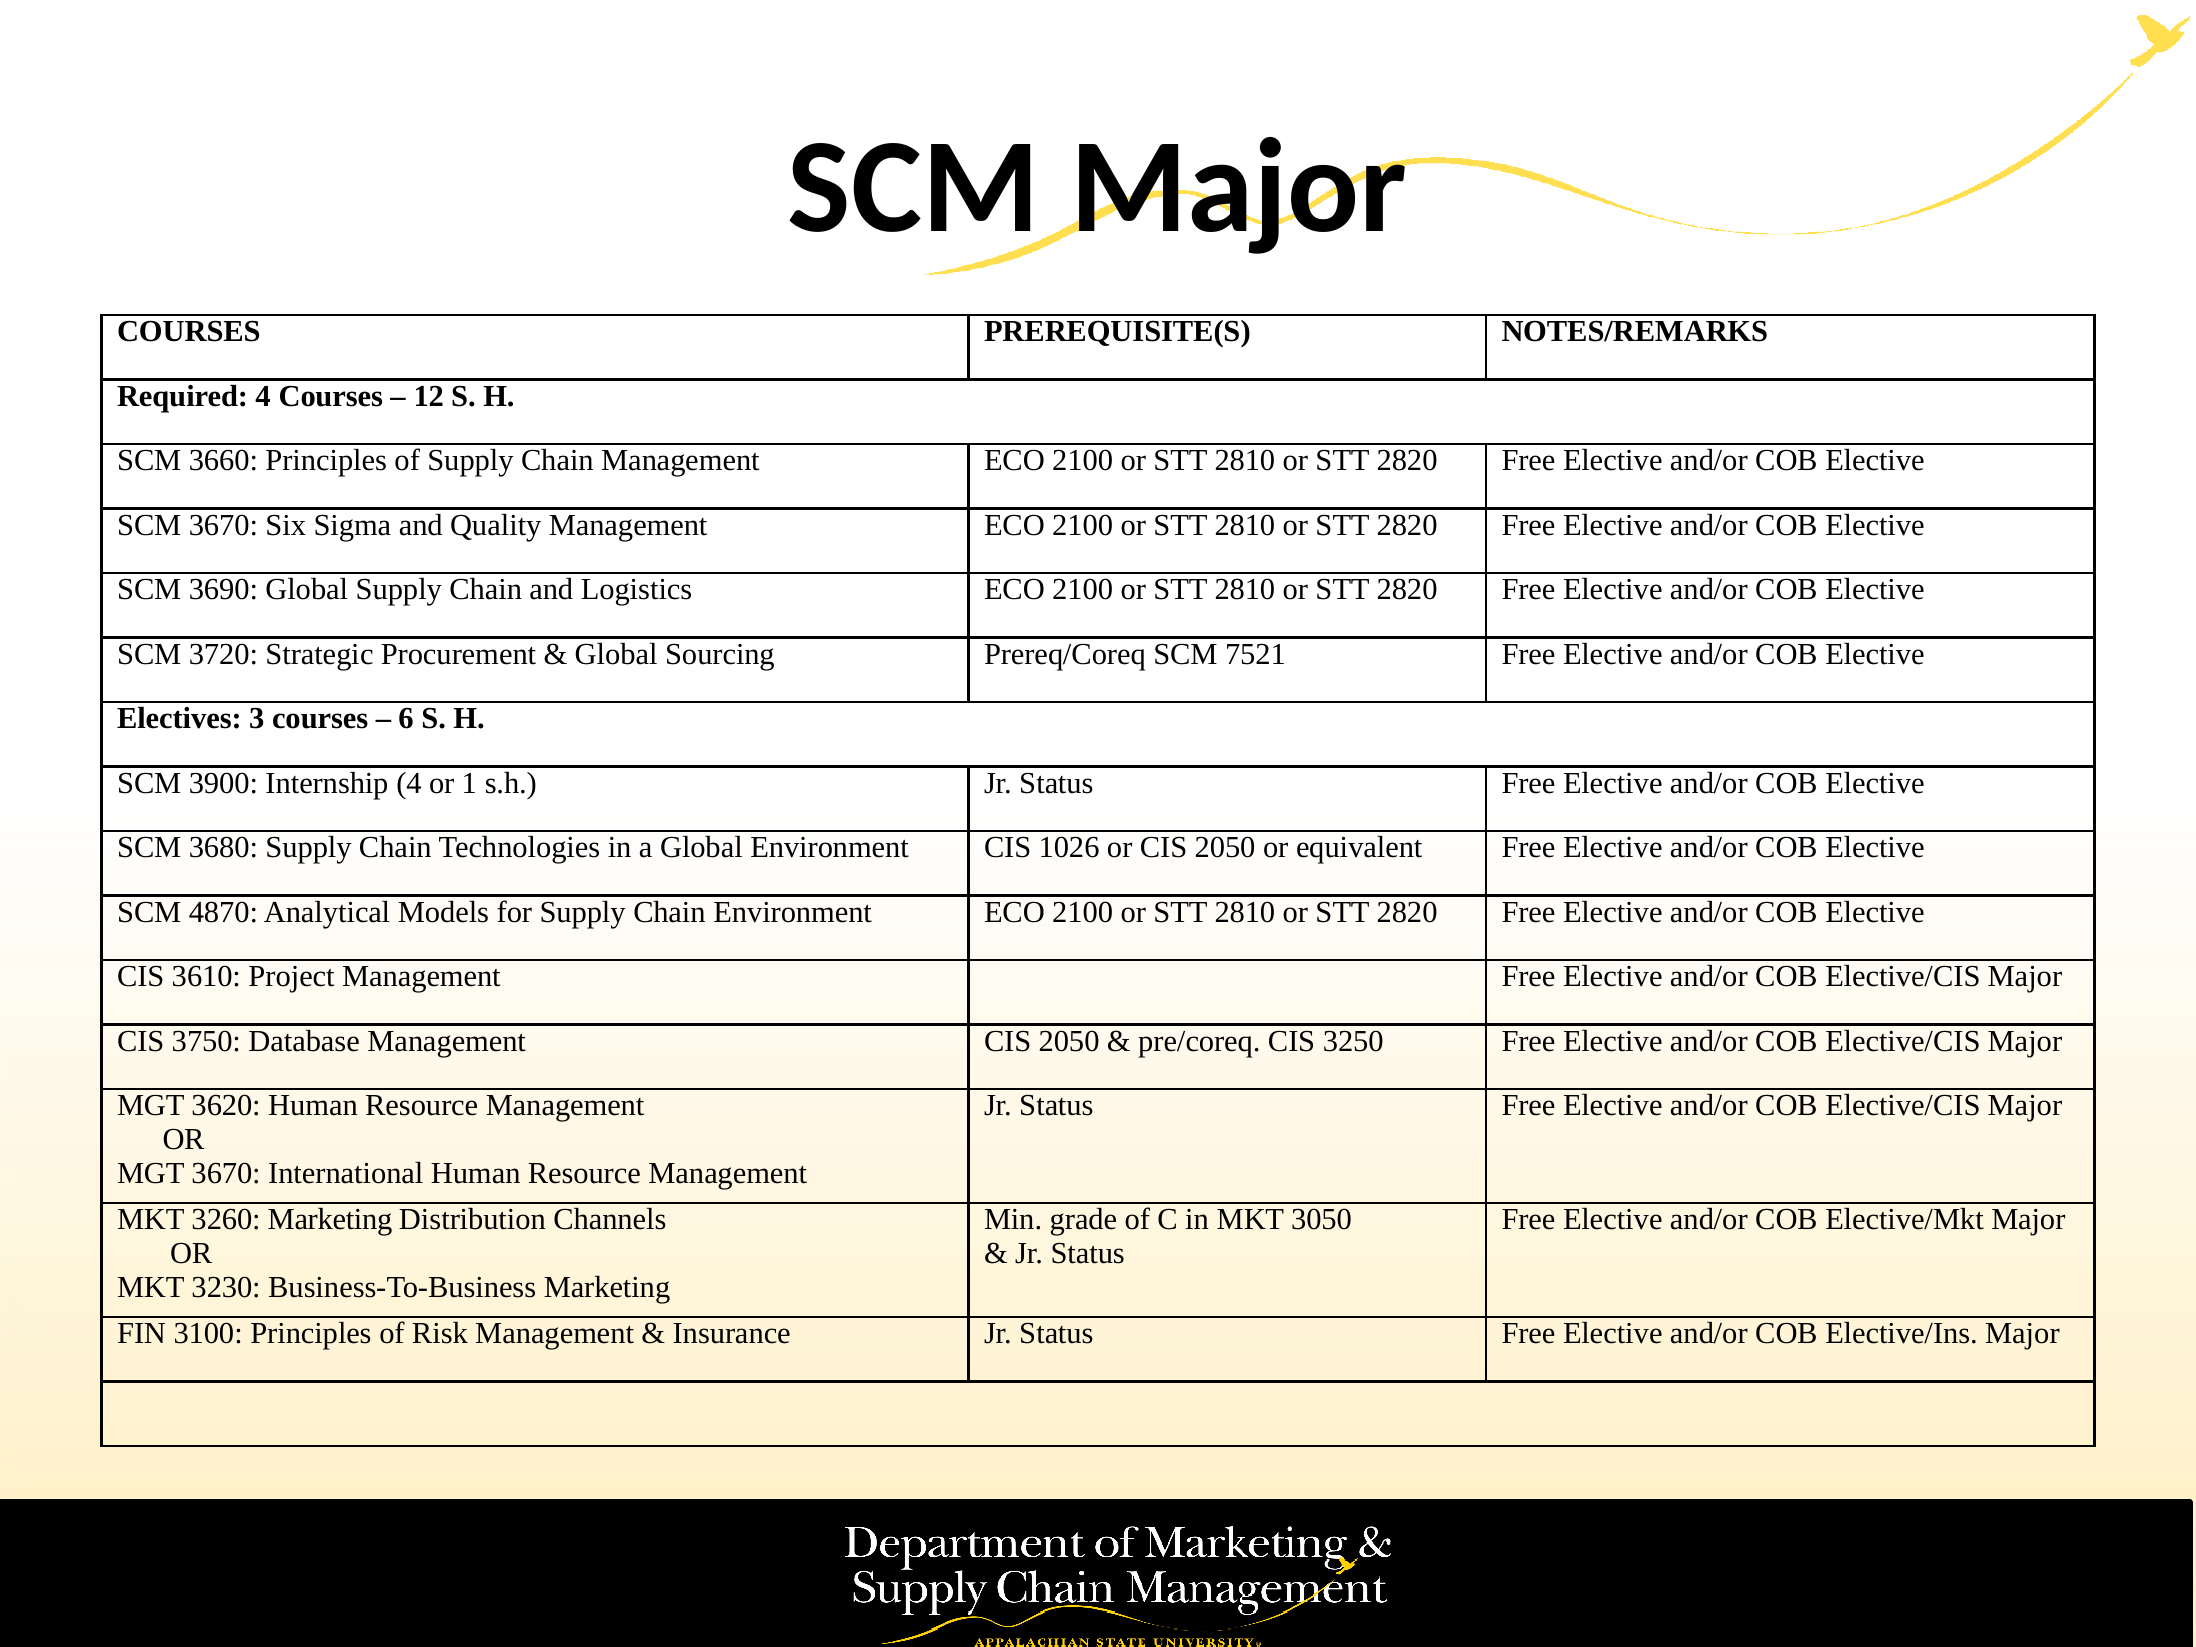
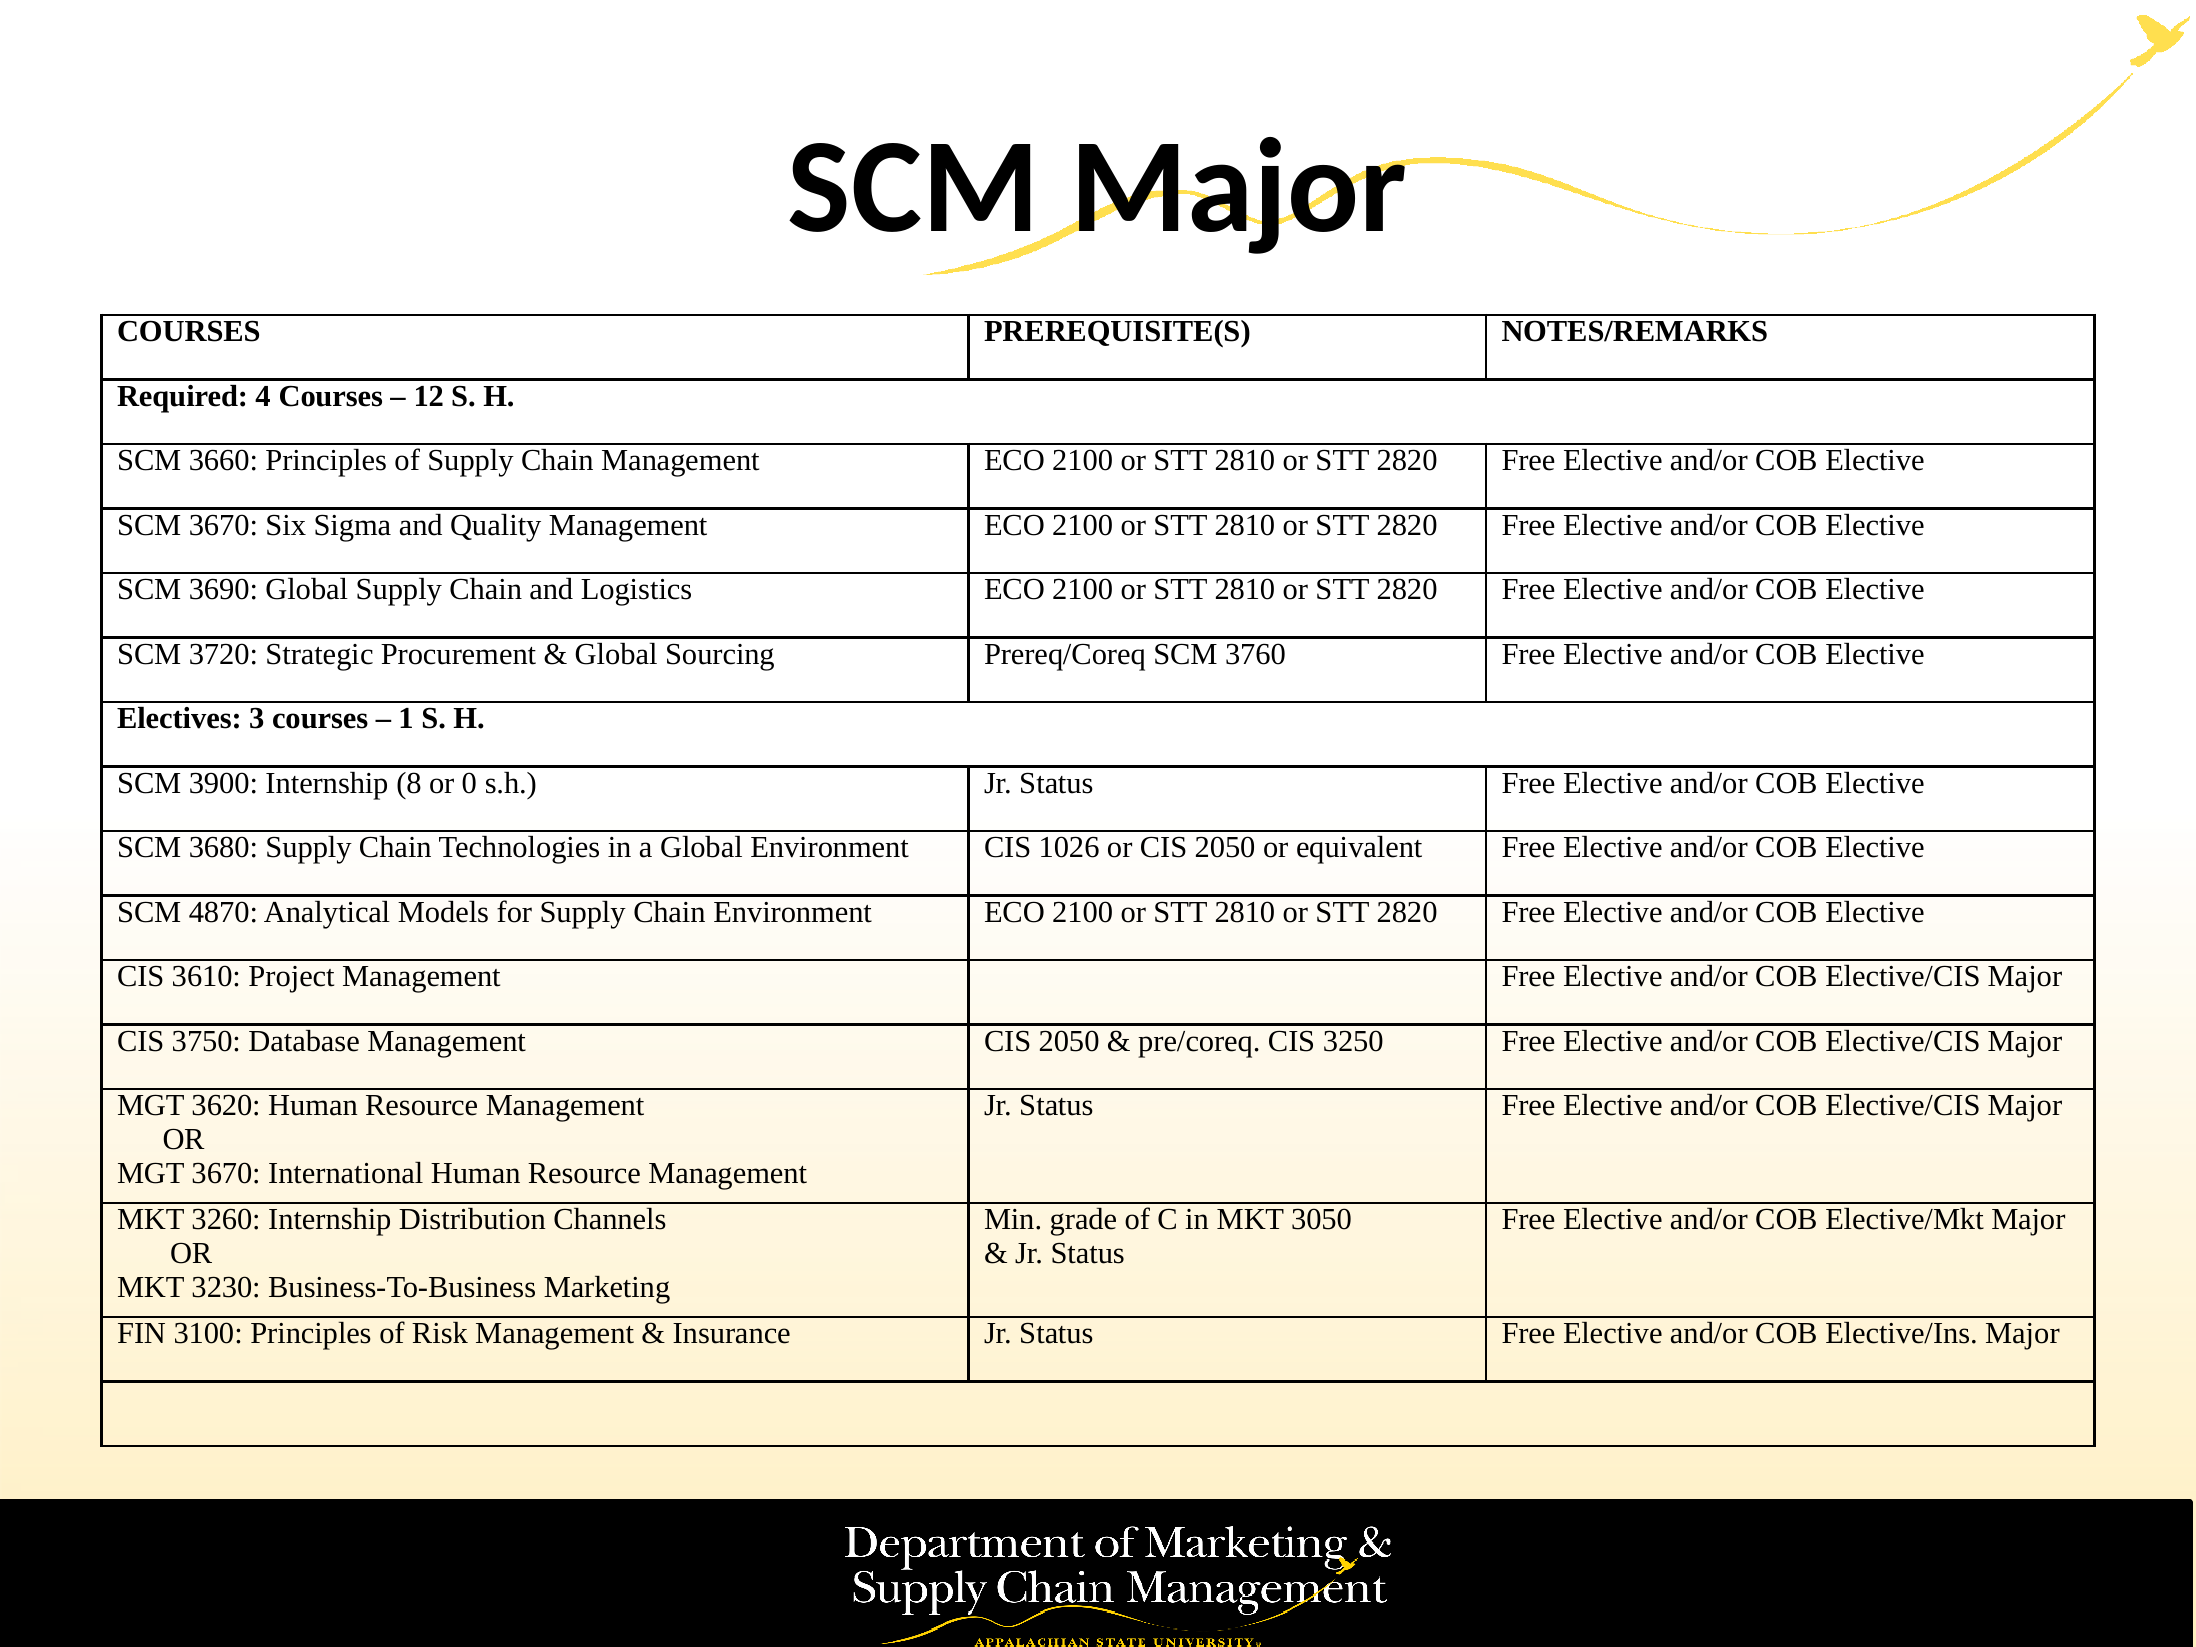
7521: 7521 -> 3760 (1255, 654)
6: 6 -> 1 (406, 719)
Internship 4: 4 -> 8 (409, 783)
1: 1 -> 0 (469, 783)
3260 Marketing: Marketing -> Internship (330, 1220)
